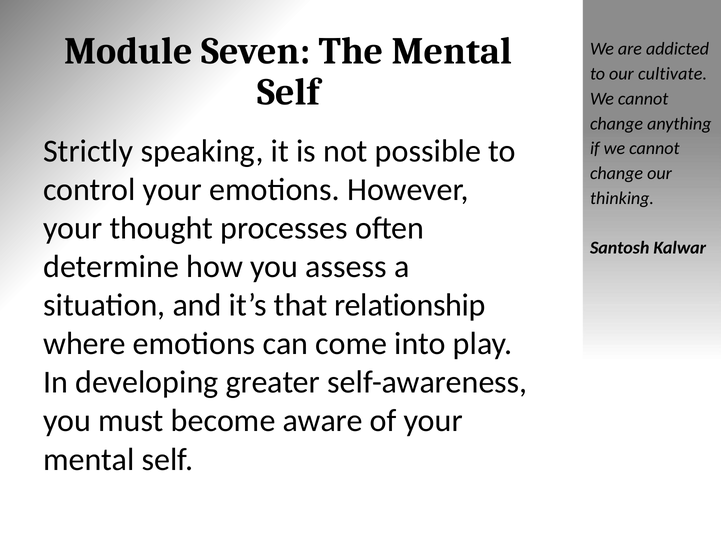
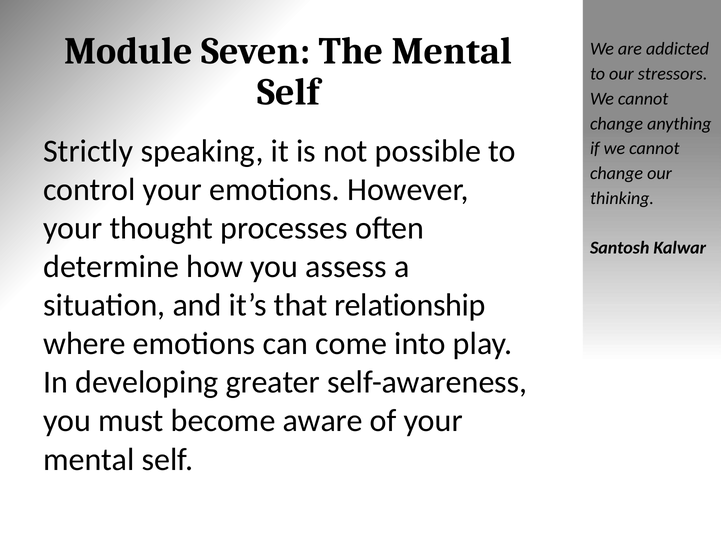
cultivate: cultivate -> stressors (673, 74)
